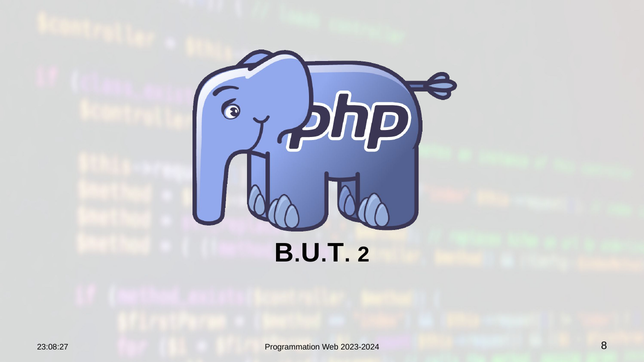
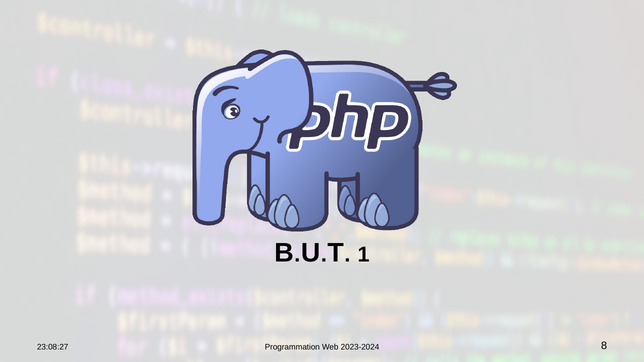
2: 2 -> 1 (364, 255)
